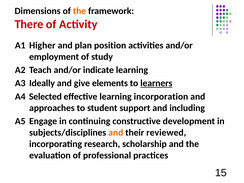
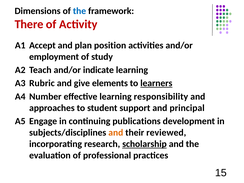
the colour: orange -> blue (79, 11)
Higher: Higher -> Accept (42, 45)
Ideally: Ideally -> Rubric (42, 83)
Selected: Selected -> Number (45, 97)
incorporation: incorporation -> responsibility (161, 97)
including: including -> principal (187, 108)
constructive: constructive -> publications (137, 121)
scholarship underline: none -> present (144, 144)
